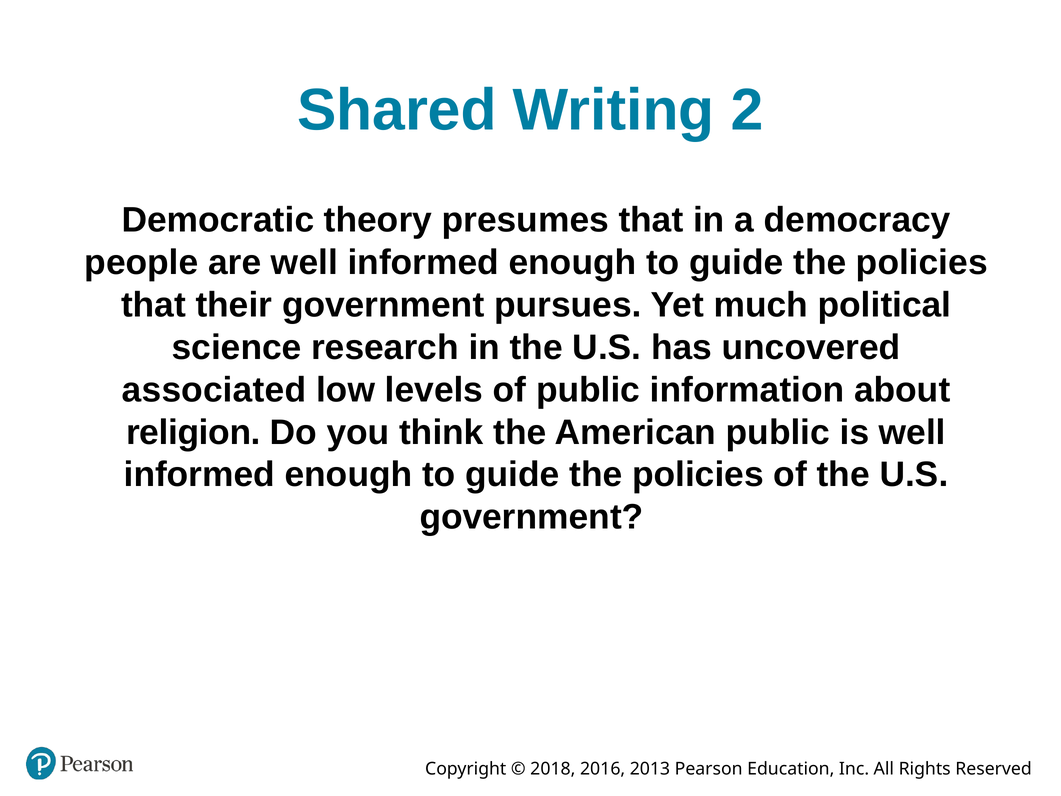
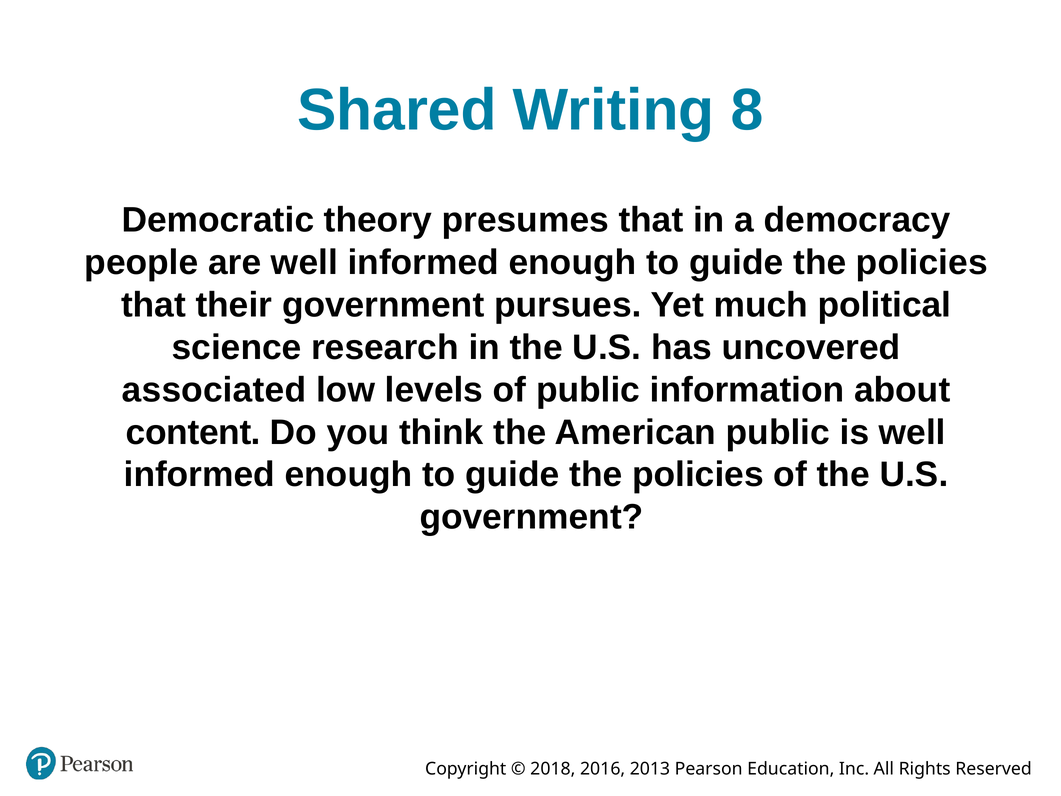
2: 2 -> 8 (747, 110)
religion: religion -> content (193, 432)
